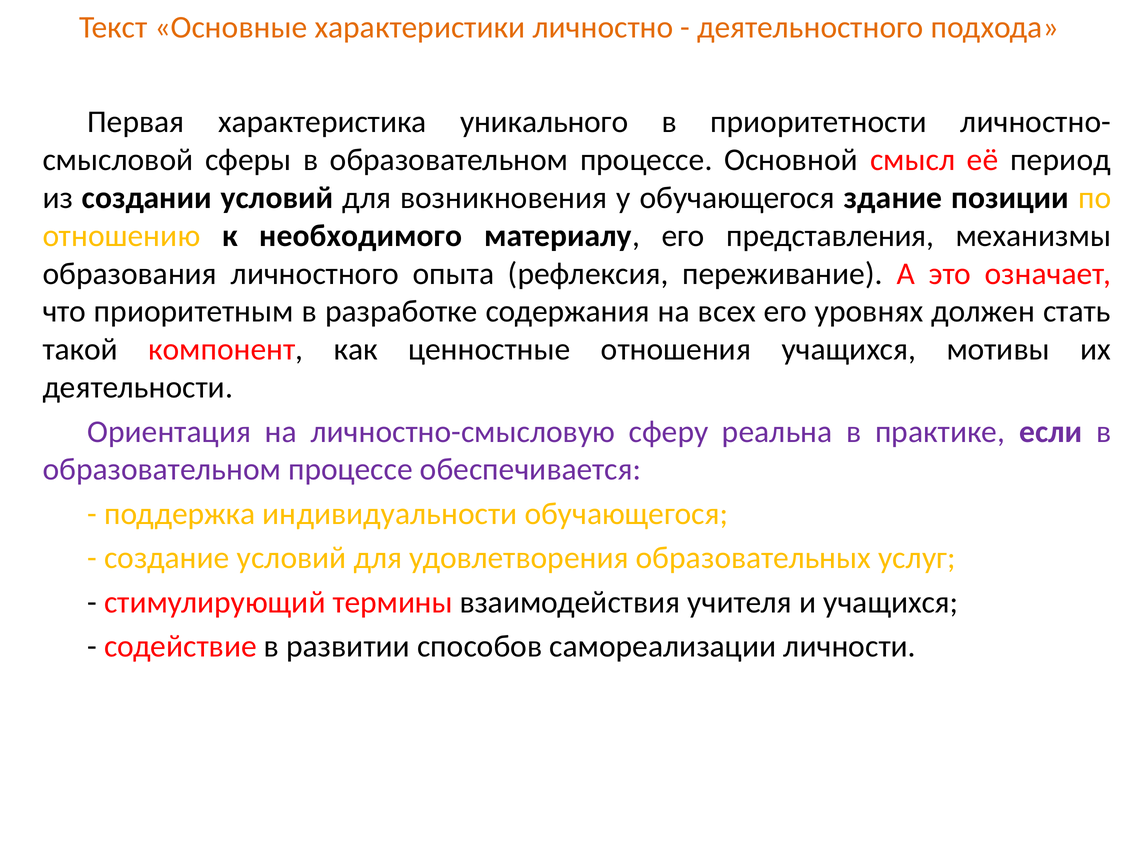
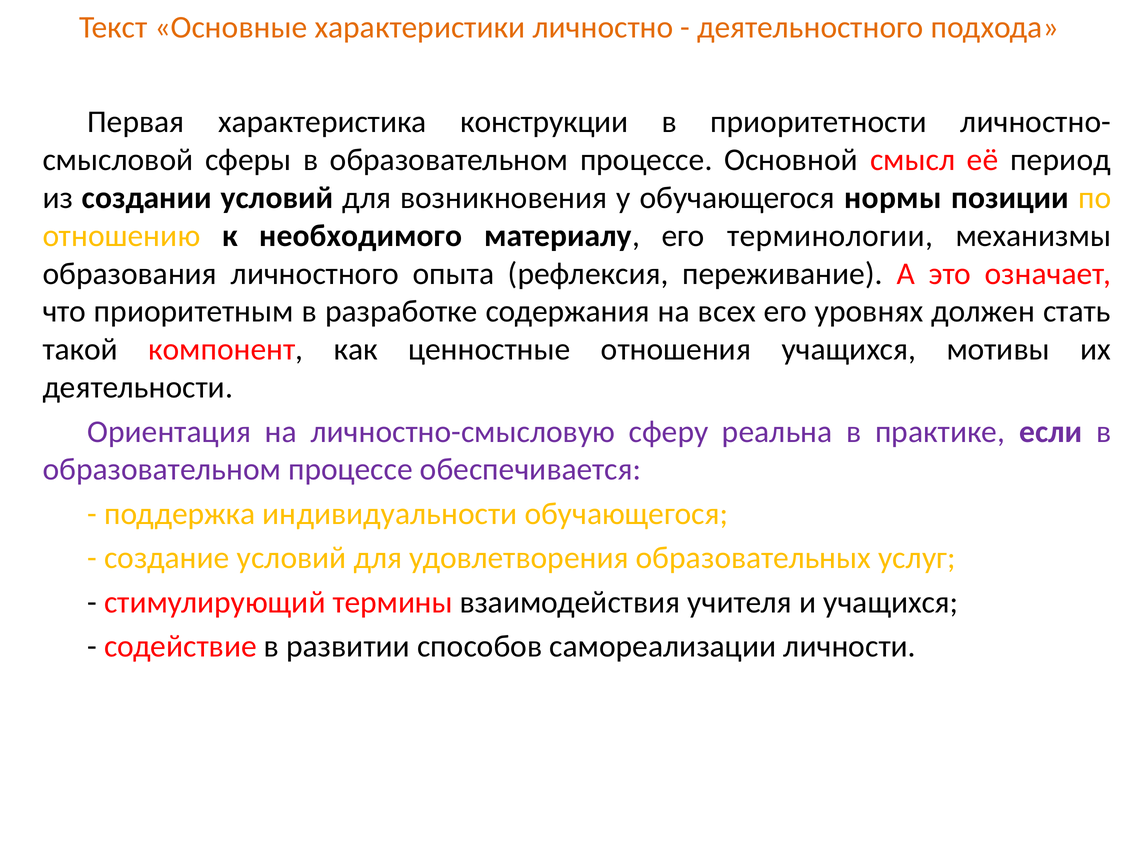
уникального: уникального -> конструкции (544, 122)
здание: здание -> нормы (893, 198)
представления: представления -> терминологии (830, 236)
